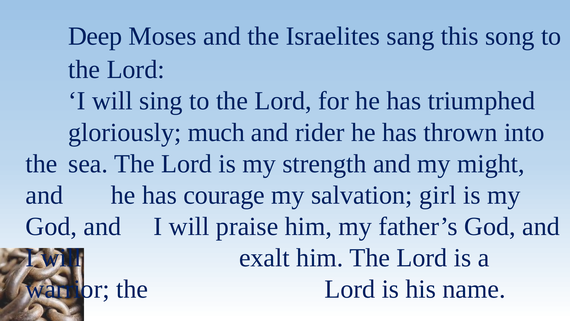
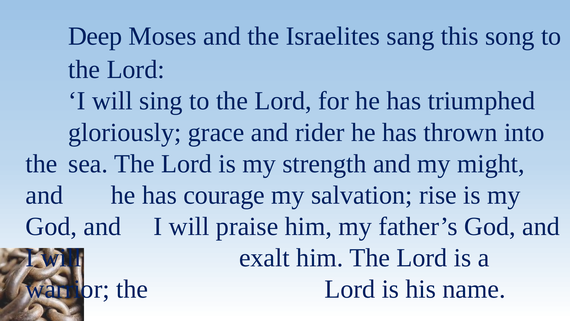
much: much -> grace (216, 132)
girl: girl -> rise (438, 195)
